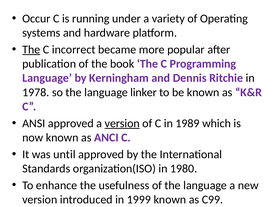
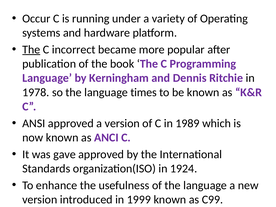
linker: linker -> times (144, 92)
version underline: present -> none (122, 123)
until: until -> gave (65, 154)
1980: 1980 -> 1924 (184, 169)
